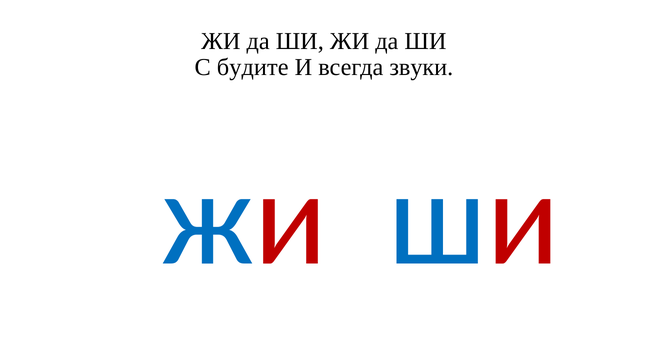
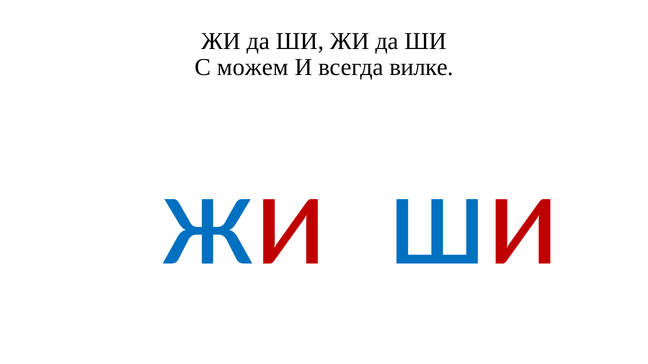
будите: будите -> можем (253, 68)
звуки: звуки -> вилке (421, 68)
